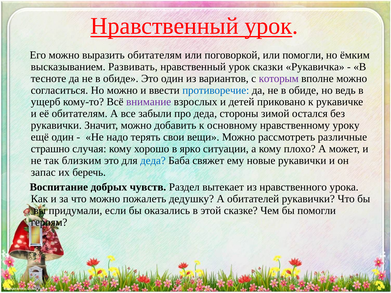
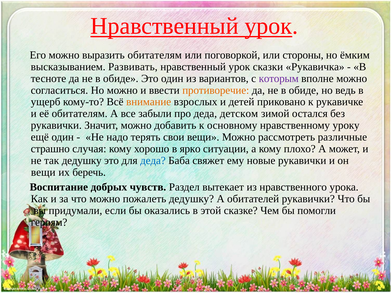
или помогли: помогли -> стороны (303, 55)
противоречие colour: blue -> orange (216, 90)
внимание colour: purple -> orange (149, 102)
стороны: стороны -> детском (239, 114)
так близким: близким -> дедушку (82, 161)
запас: запас -> вещи (43, 172)
